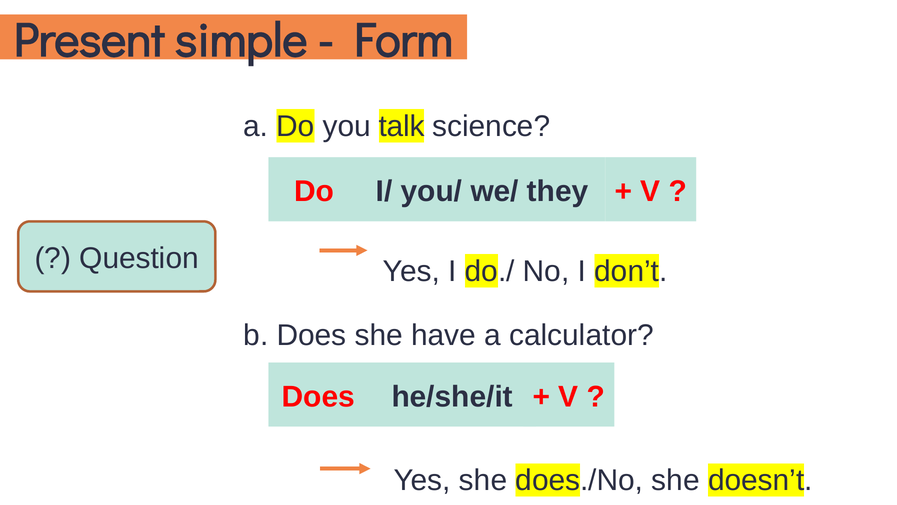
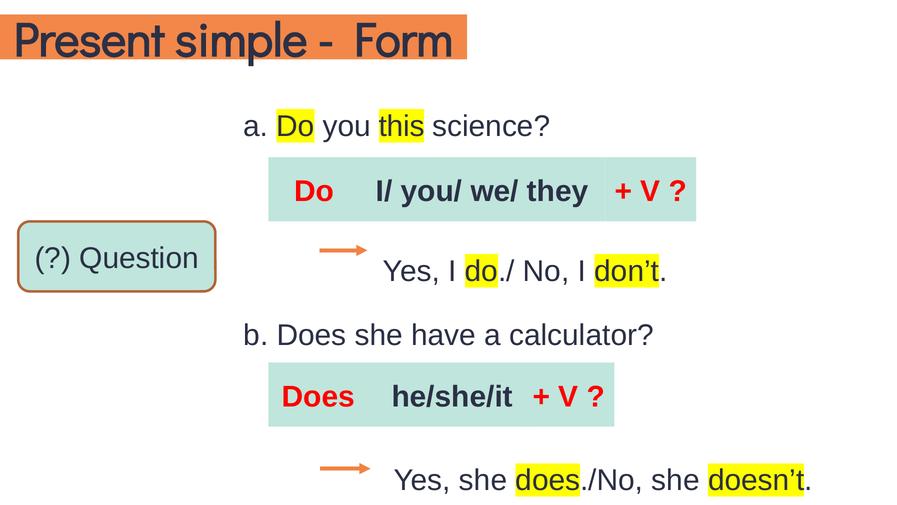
talk: talk -> this (402, 126)
